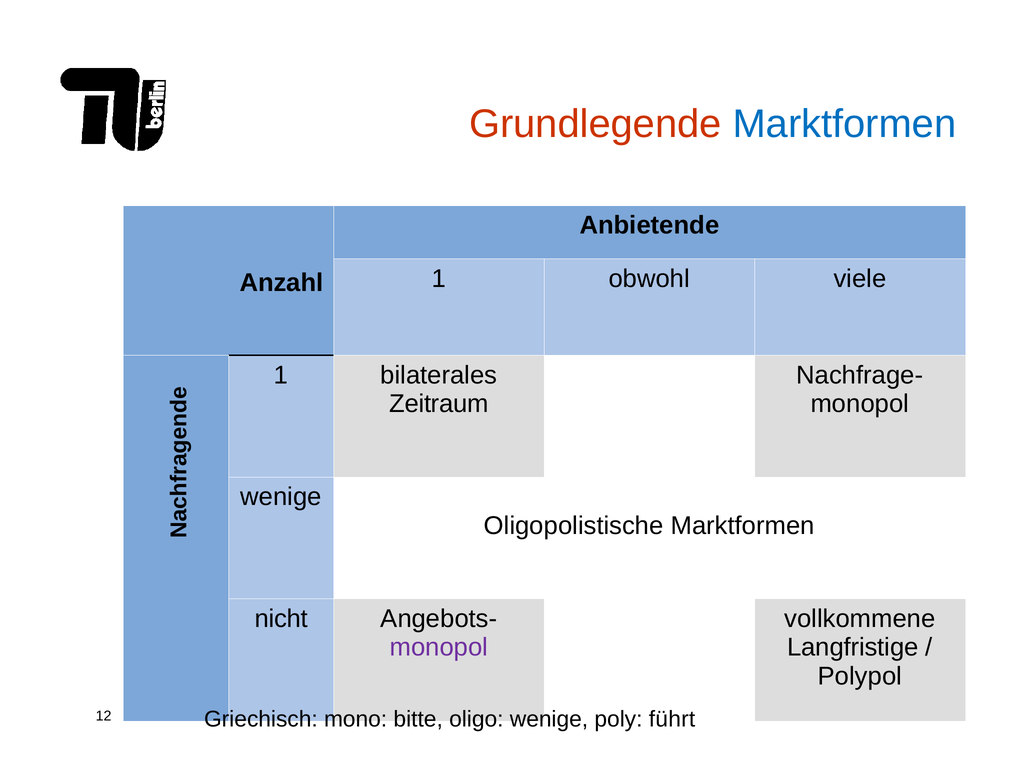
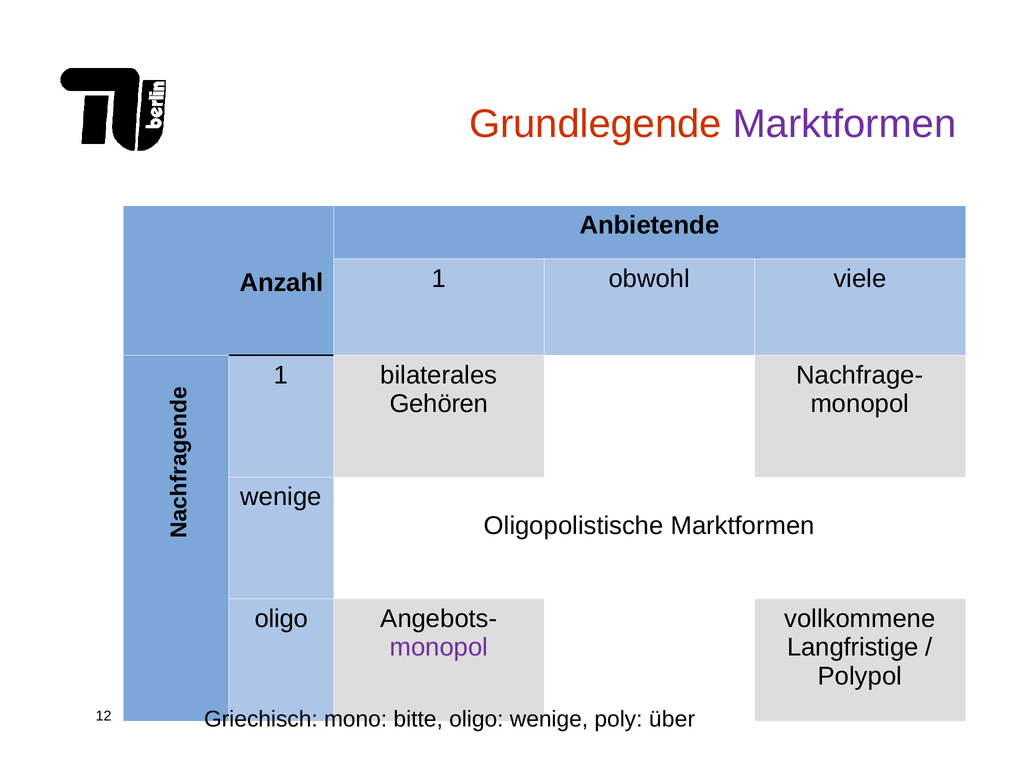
Marktformen colour: blue -> purple (845, 124)
Zeitraum: Zeitraum -> Gehören (439, 404)
nicht: nicht -> oligo (281, 619)
führt: führt -> über (672, 719)
